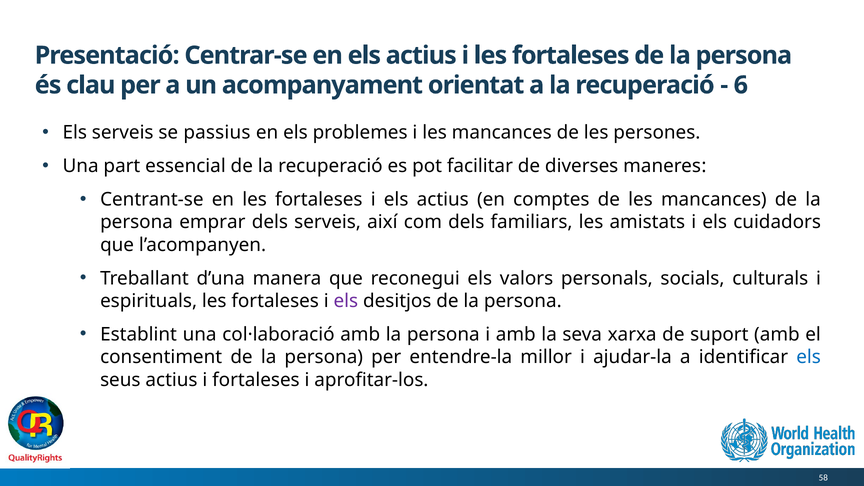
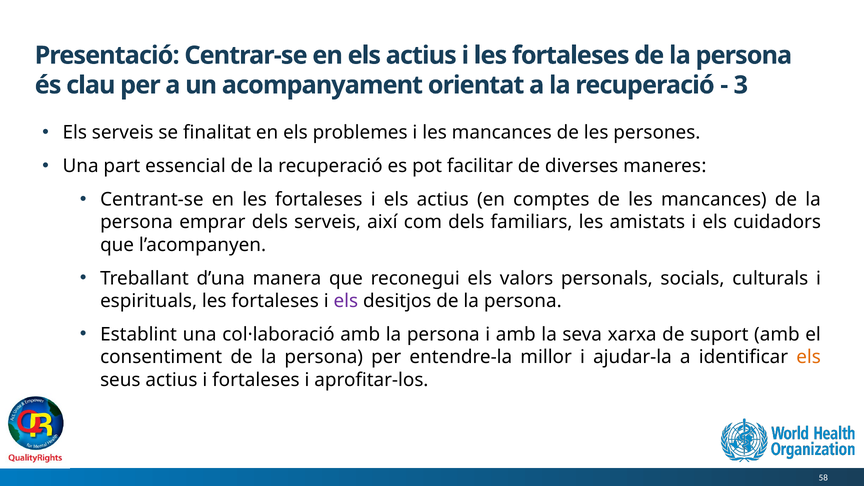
6: 6 -> 3 (741, 85)
passius: passius -> finalitat (217, 132)
els colour: blue -> orange (809, 357)
